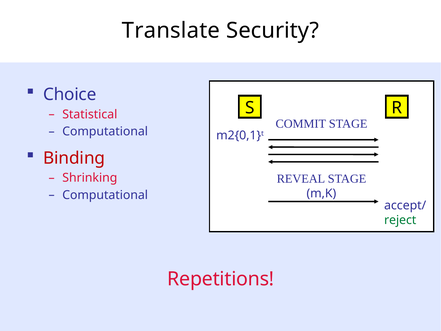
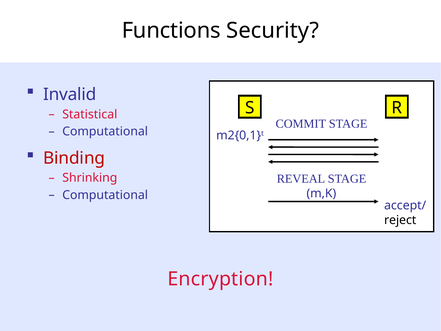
Translate: Translate -> Functions (171, 31)
Choice: Choice -> Invalid (70, 95)
reject colour: green -> black (400, 220)
Repetitions: Repetitions -> Encryption (221, 279)
